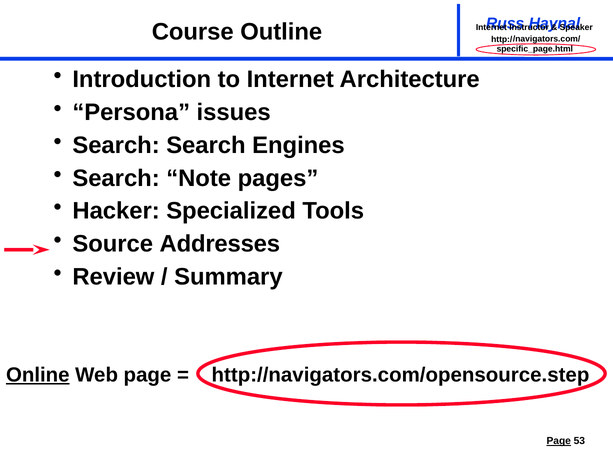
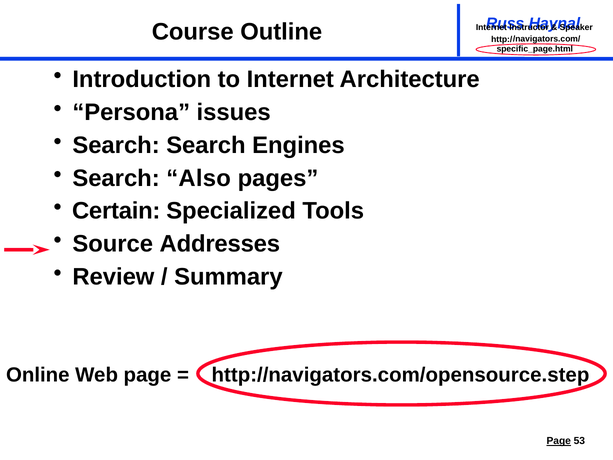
Note: Note -> Also (199, 178)
Hacker: Hacker -> Certain (116, 211)
Online underline: present -> none (38, 375)
